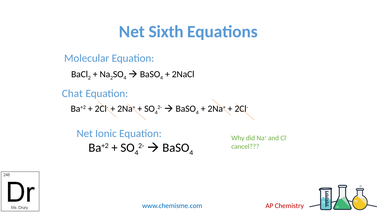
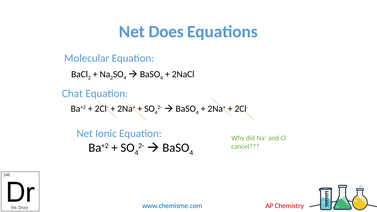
Sixth: Sixth -> Does (166, 32)
